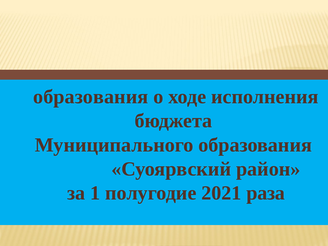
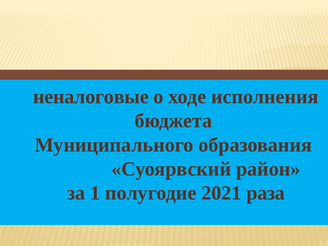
образования: образования -> неналоговые (91, 97)
